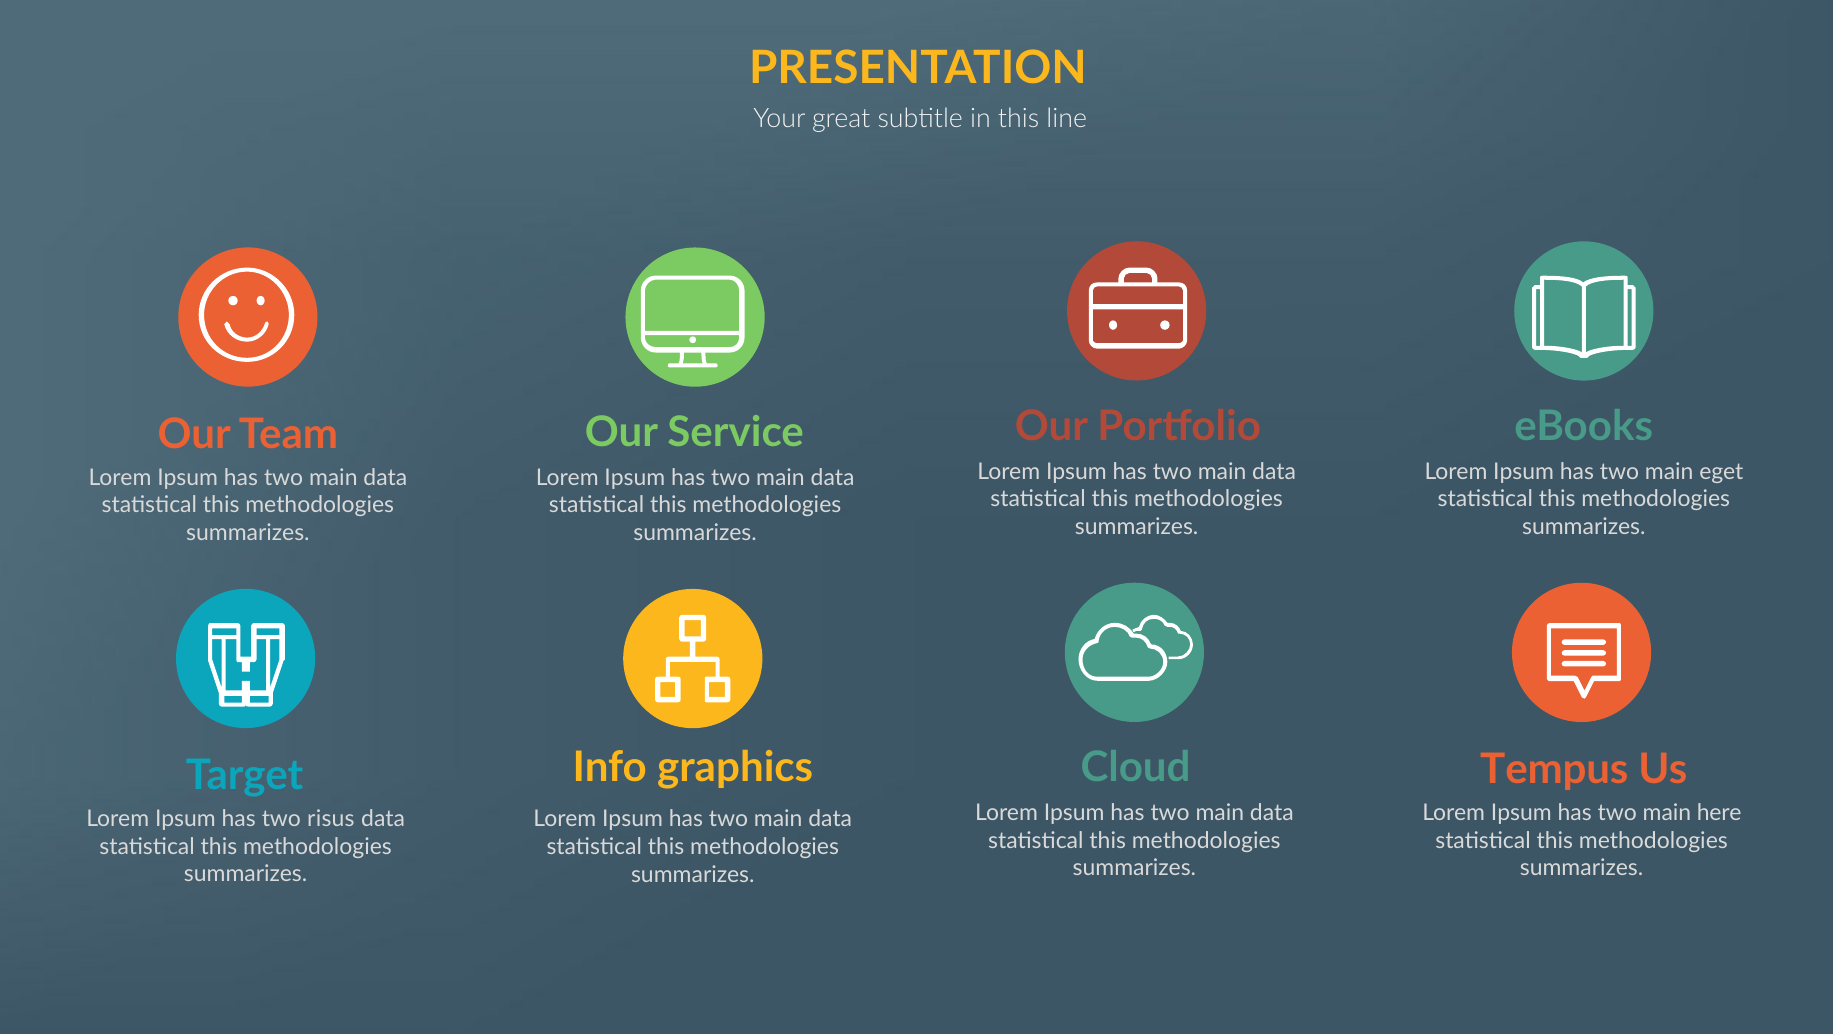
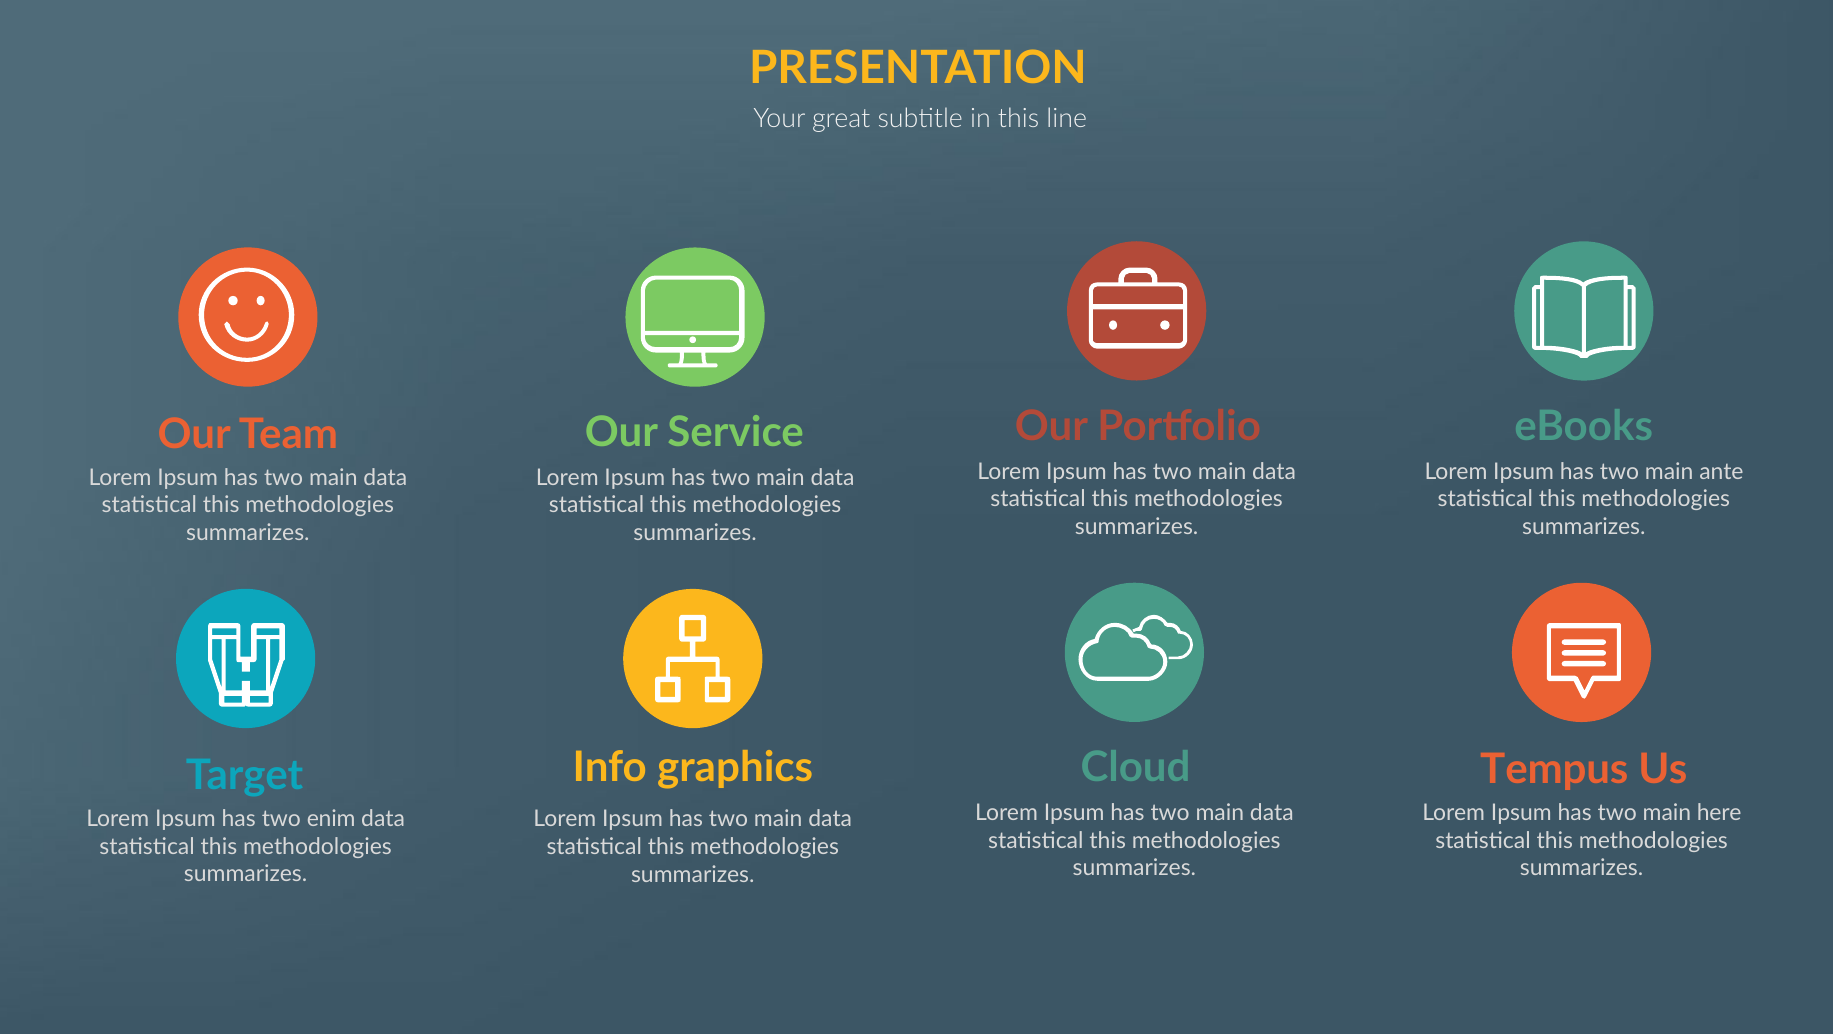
eget: eget -> ante (1721, 472)
risus: risus -> enim (331, 819)
